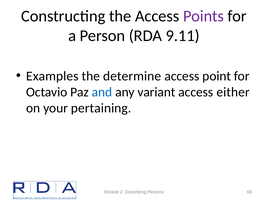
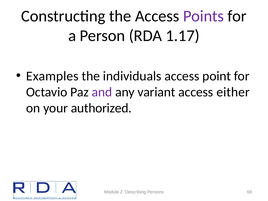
9.11: 9.11 -> 1.17 (183, 36)
determine: determine -> individuals (132, 76)
and colour: blue -> purple (102, 92)
pertaining: pertaining -> authorized (101, 108)
